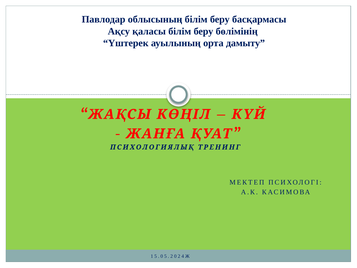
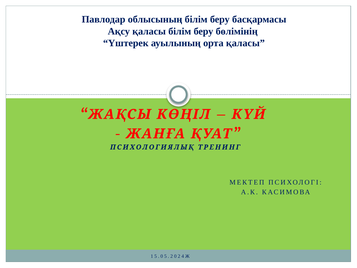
орта дамыту: дамыту -> қаласы (245, 43)
